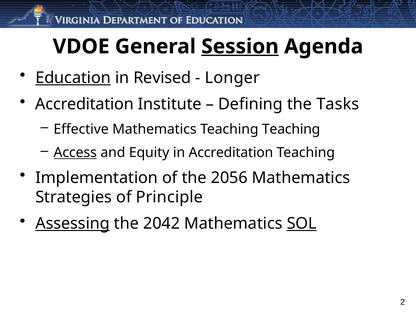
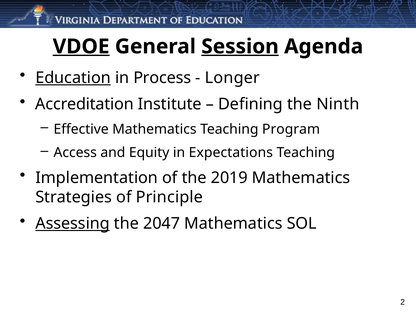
VDOE underline: none -> present (81, 47)
Revised: Revised -> Process (162, 78)
Tasks: Tasks -> Ninth (338, 104)
Teaching Teaching: Teaching -> Program (291, 129)
Access underline: present -> none (75, 153)
in Accreditation: Accreditation -> Expectations (231, 153)
2056: 2056 -> 2019 (229, 178)
2042: 2042 -> 2047 (162, 224)
SOL underline: present -> none (302, 224)
